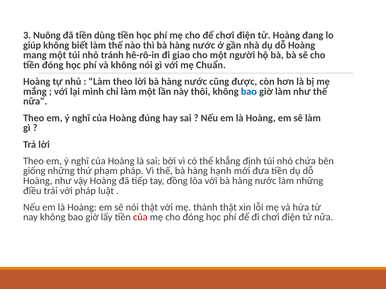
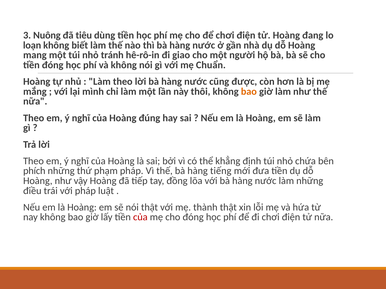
đã tiền: tiền -> tiêu (84, 35)
giúp: giúp -> loạn (32, 45)
bao colour: blue -> orange (249, 92)
giống: giống -> phích (34, 171)
hạnh: hạnh -> tiếng (221, 171)
